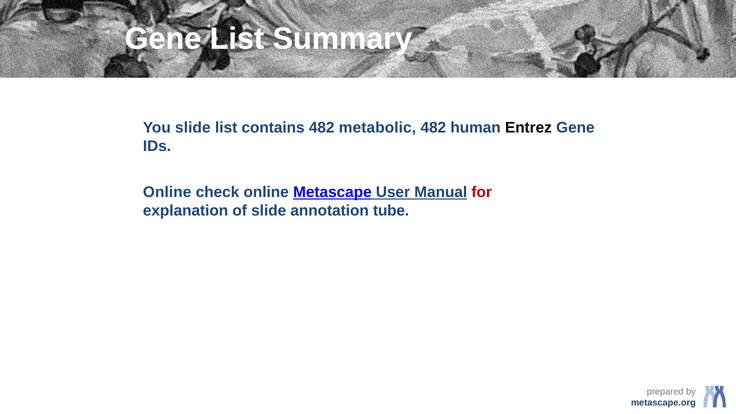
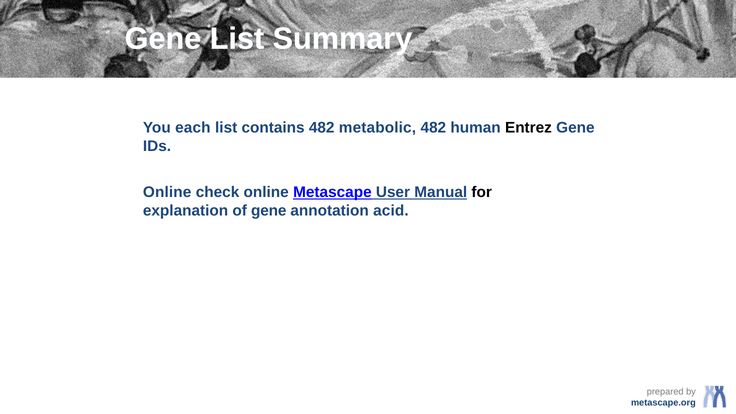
You slide: slide -> each (193, 128)
for colour: red -> black (482, 192)
of slide: slide -> gene (269, 211)
tube: tube -> acid (391, 211)
